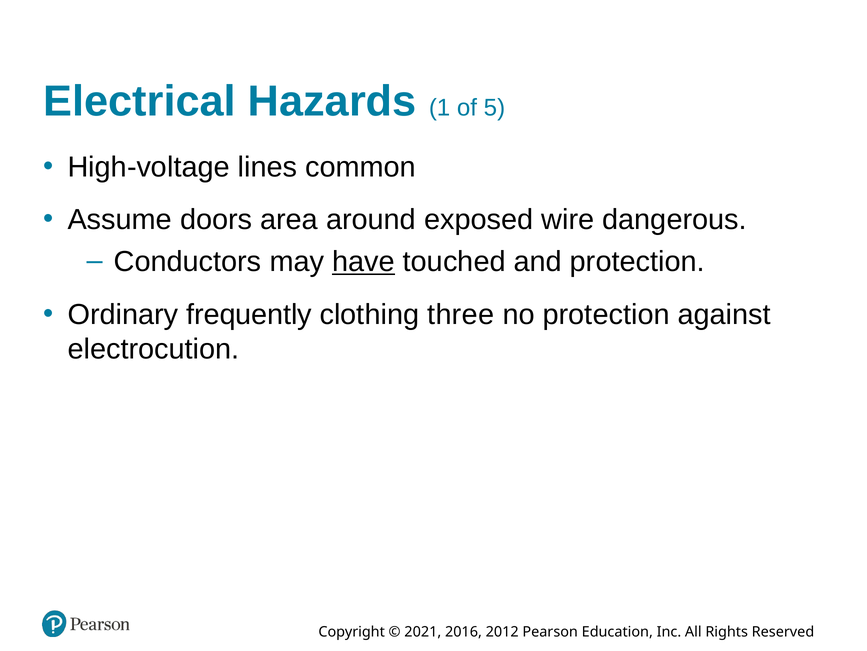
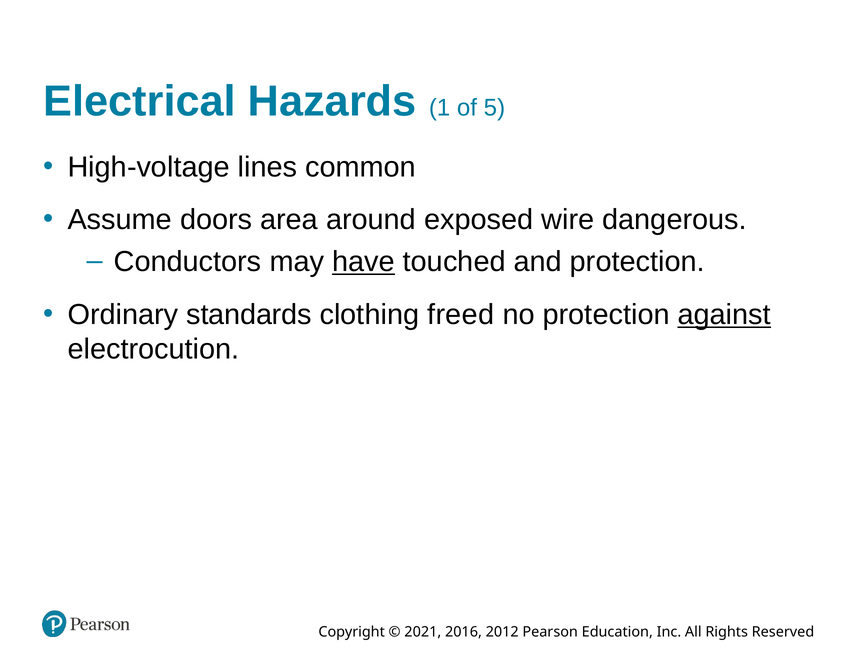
frequently: frequently -> standards (249, 314)
three: three -> freed (461, 314)
against underline: none -> present (724, 314)
